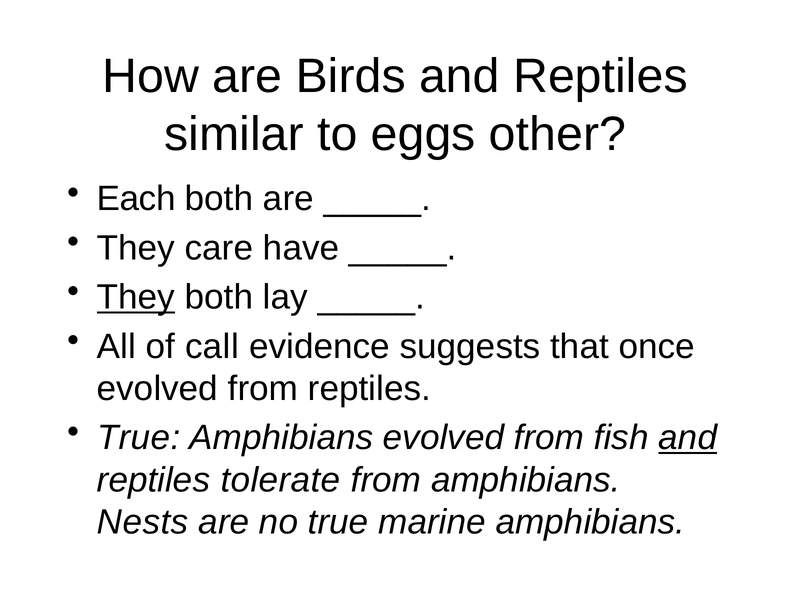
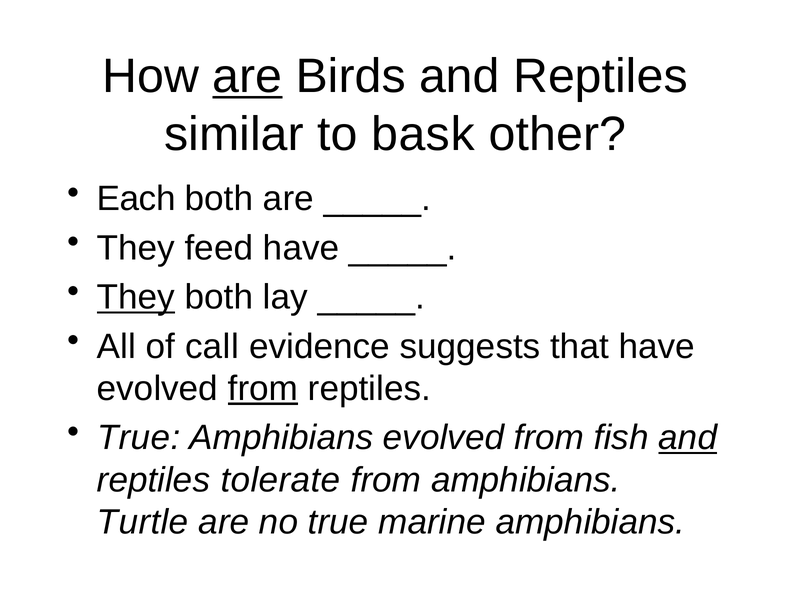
are underline: none -> present (247, 77)
eggs: eggs -> bask (423, 135)
care: care -> feed (219, 248)
that once: once -> have (657, 347)
from underline: none -> present (263, 389)
Nests: Nests -> Turtle (143, 522)
